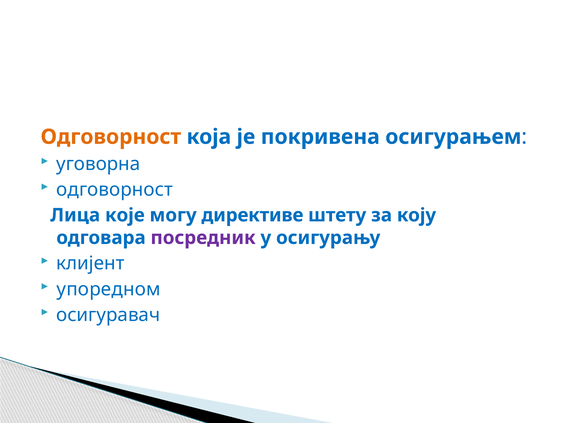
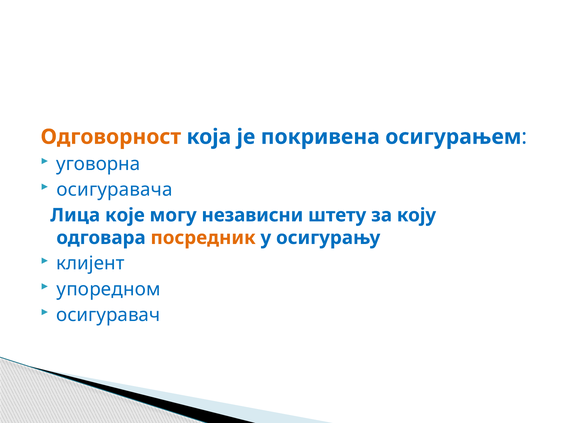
одговорност: одговорност -> осигуравача (115, 190)
директиве: директиве -> независни (252, 215)
посредник colour: purple -> orange (203, 238)
